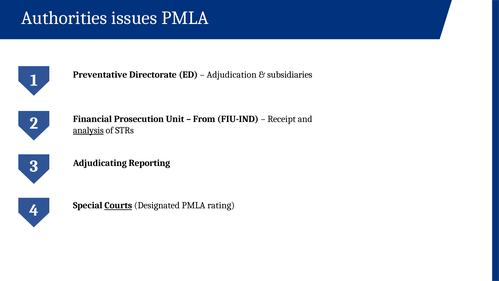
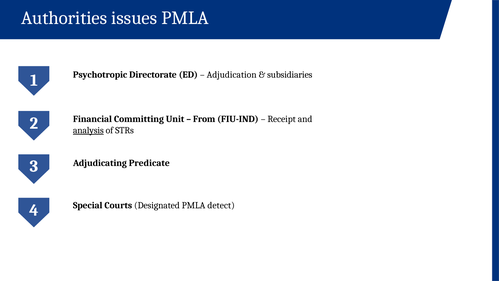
Preventative: Preventative -> Psychotropic (100, 75)
Prosecution: Prosecution -> Committing (139, 119)
Reporting: Reporting -> Predicate (149, 163)
Courts underline: present -> none (118, 205)
rating: rating -> detect (221, 205)
